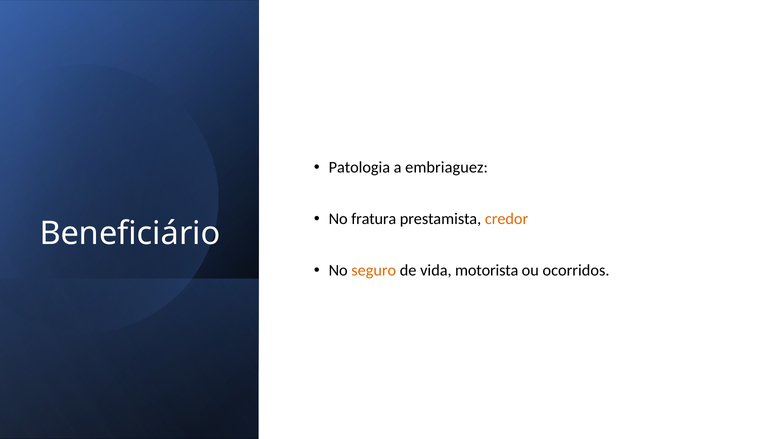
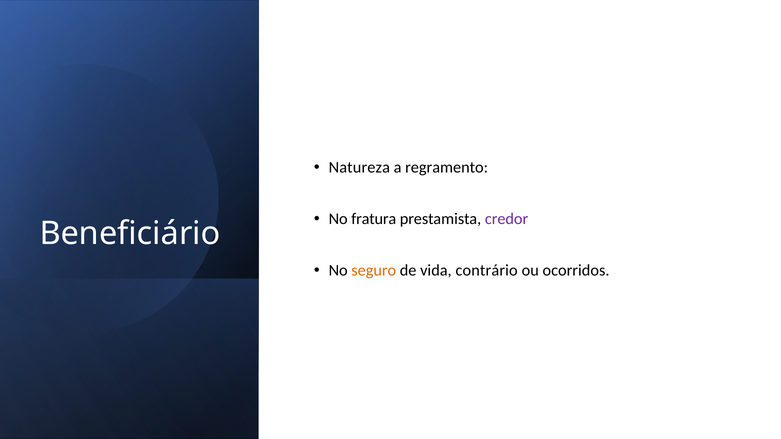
Patologia: Patologia -> Natureza (359, 168)
embriaguez: embriaguez -> regramento (447, 168)
credor colour: orange -> purple (507, 219)
motorista: motorista -> contrário (487, 271)
